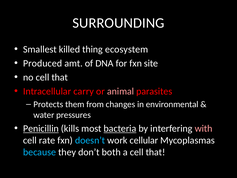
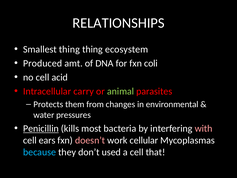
SURROUNDING: SURROUNDING -> RELATIONSHIPS (118, 23)
Smallest killed: killed -> thing (69, 49)
site: site -> coli (151, 63)
no cell that: that -> acid (60, 77)
animal colour: pink -> light green (121, 91)
bacteria underline: present -> none (120, 128)
rate: rate -> ears (47, 140)
doesn’t colour: light blue -> pink (90, 140)
both: both -> used (111, 152)
